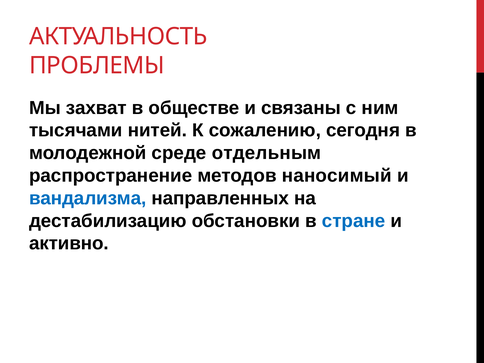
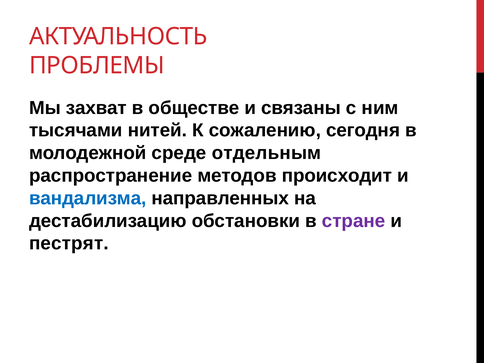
наносимый: наносимый -> происходит (337, 176)
стране colour: blue -> purple (354, 221)
активно: активно -> пестрят (69, 243)
